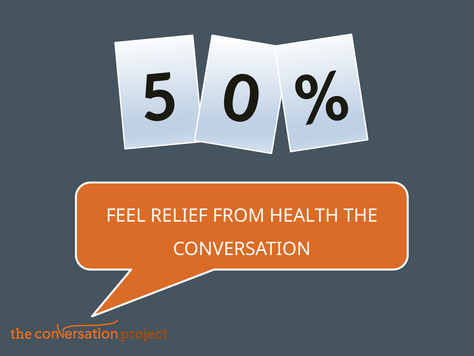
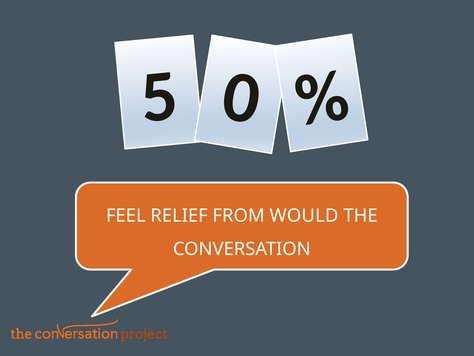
HEALTH: HEALTH -> WOULD (304, 216)
